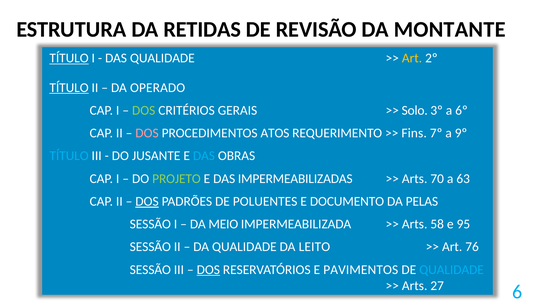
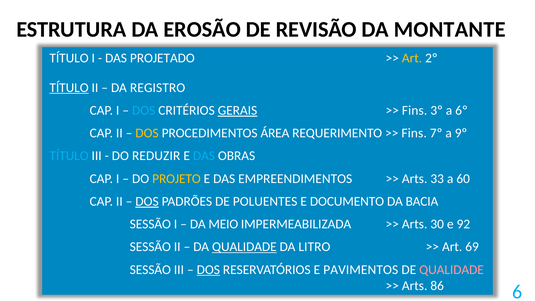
RETIDAS: RETIDAS -> EROSÃO (202, 29)
TÍTULO underline: present -> none (69, 58)
DAS QUALIDADE: QUALIDADE -> PROJETADO (162, 58)
OPERADO: OPERADO -> REGISTRO (158, 88)
DOS colour: light green -> light blue (144, 110)
GERAIS underline: none -> present (237, 110)
Solo: Solo -> Fins (415, 110)
DOS colour: pink -> yellow (147, 133)
ATOS: ATOS -> ÁREA (275, 133)
JUSANTE: JUSANTE -> REDUZIR (156, 156)
PROJETO colour: light green -> yellow (176, 179)
IMPERMEABILIZADAS: IMPERMEABILIZADAS -> EMPREENDIMENTOS (295, 179)
70: 70 -> 33 (437, 179)
63: 63 -> 60 (463, 179)
PELAS: PELAS -> BACIA (422, 201)
58: 58 -> 30 (437, 224)
95: 95 -> 92 (463, 224)
QUALIDADE underline: none -> present (244, 247)
LEITO: LEITO -> LITRO (314, 247)
76: 76 -> 69 (472, 247)
QUALIDADE colour: light blue -> pink (452, 270)
27: 27 -> 86 (437, 286)
